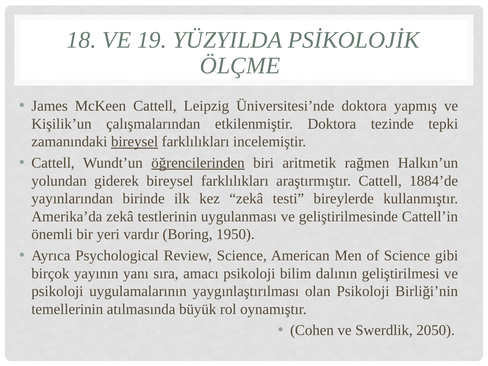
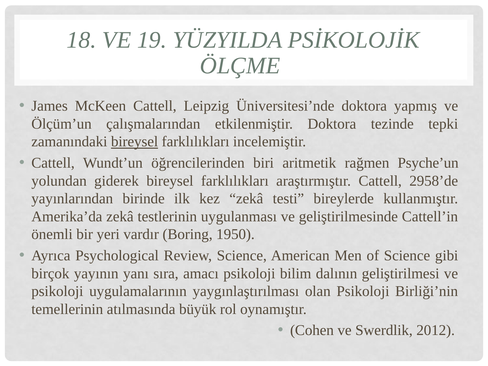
Kişilik’un: Kişilik’un -> Ölçüm’un (62, 124)
öğrencilerinden underline: present -> none (198, 163)
Halkın’un: Halkın’un -> Psyche’un (428, 163)
1884’de: 1884’de -> 2958’de (434, 181)
2050: 2050 -> 2012 (436, 330)
